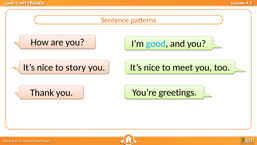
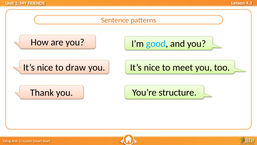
story: story -> draw (76, 67)
greetings: greetings -> structure (178, 92)
